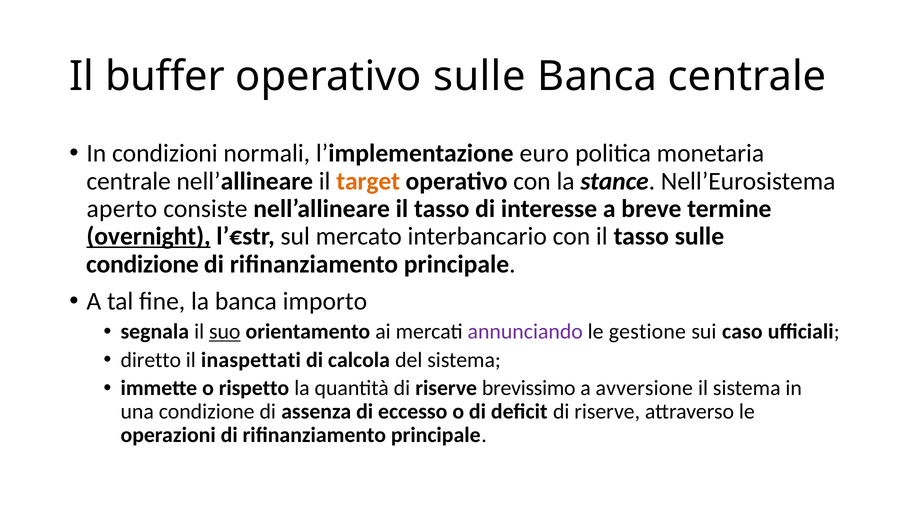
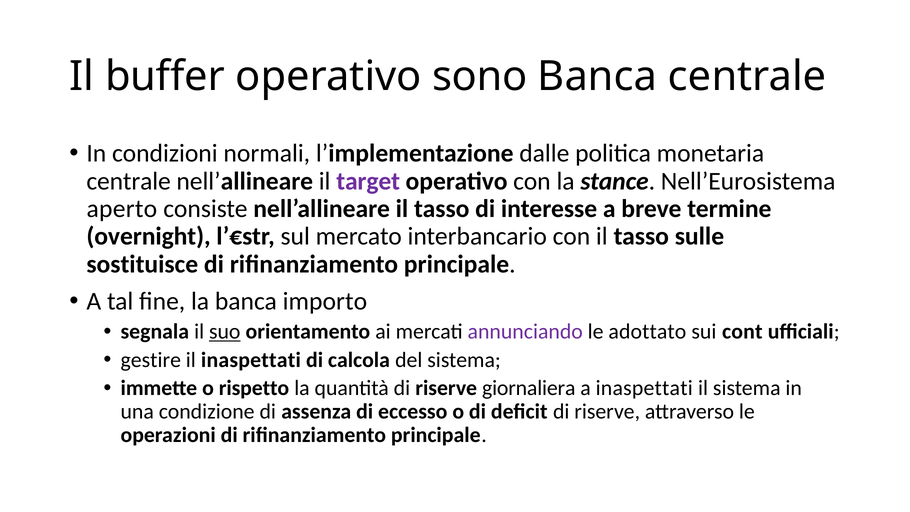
operativo sulle: sulle -> sono (480, 76)
euro: euro -> dalle (544, 153)
target colour: orange -> purple (368, 181)
overnight underline: present -> none (149, 236)
condizione: condizione -> sostituisce (142, 264)
gestione: gestione -> adottato (647, 332)
caso: caso -> cont (742, 332)
diretto: diretto -> gestire (151, 360)
brevissimo: brevissimo -> giornaliera (529, 388)
a avversione: avversione -> inaspettati (644, 388)
